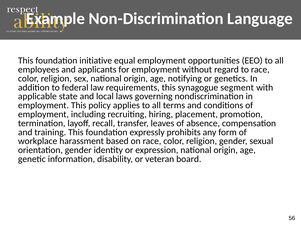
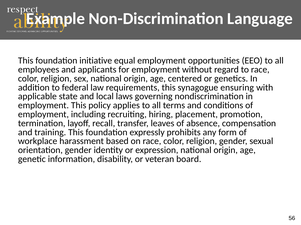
notifying: notifying -> centered (185, 79)
segment: segment -> ensuring (237, 88)
